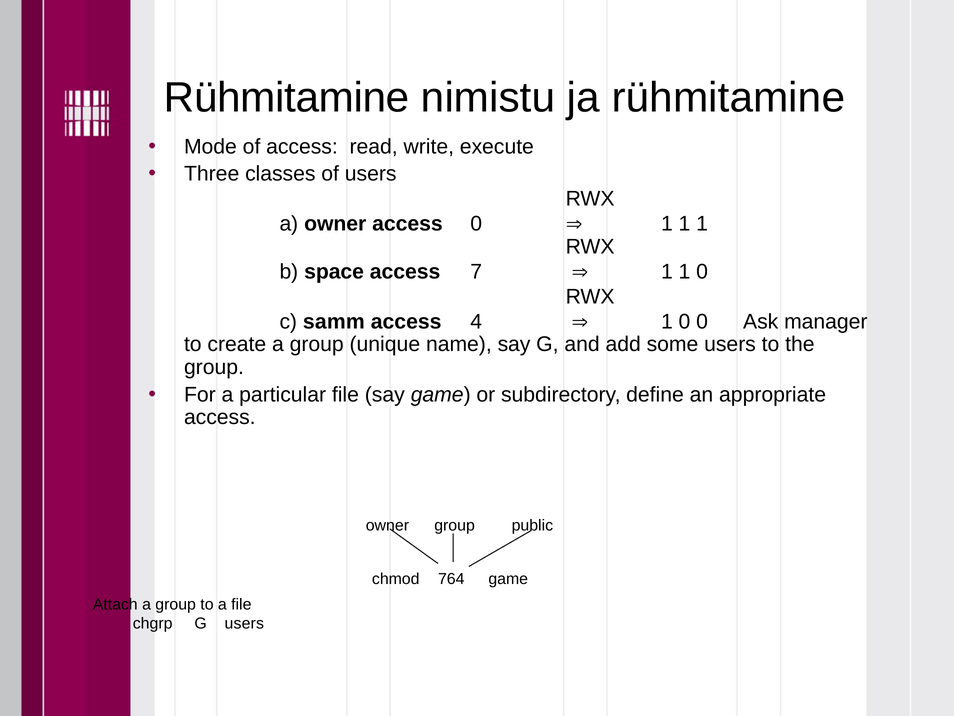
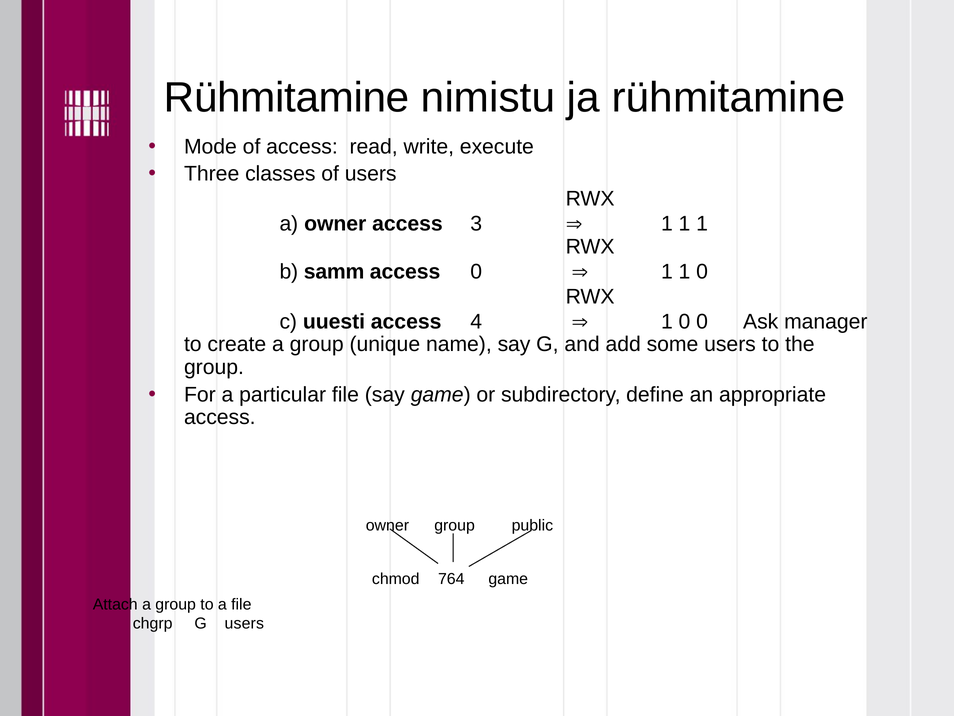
access 0: 0 -> 3 (476, 224)
space: space -> samm (334, 271)
access 7: 7 -> 0 (476, 271)
samm: samm -> uuesti (334, 321)
